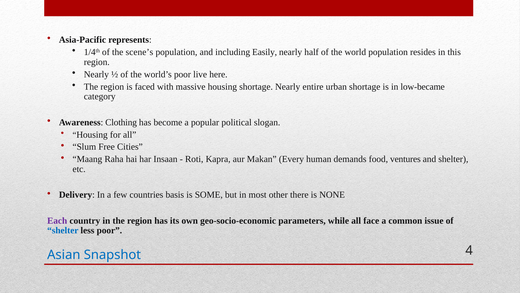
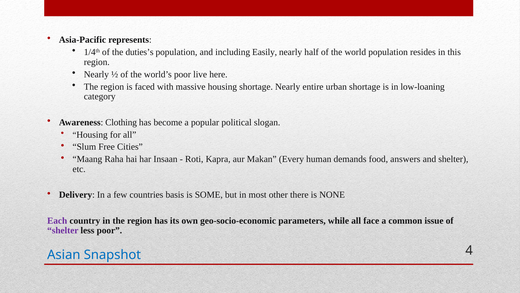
scene’s: scene’s -> duties’s (140, 52)
low-became: low-became -> low-loaning (423, 87)
ventures: ventures -> answers (405, 159)
shelter colour: blue -> purple (63, 230)
